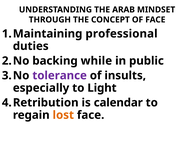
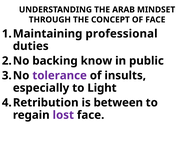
while: while -> know (96, 61)
calendar: calendar -> between (118, 103)
lost colour: orange -> purple (63, 115)
